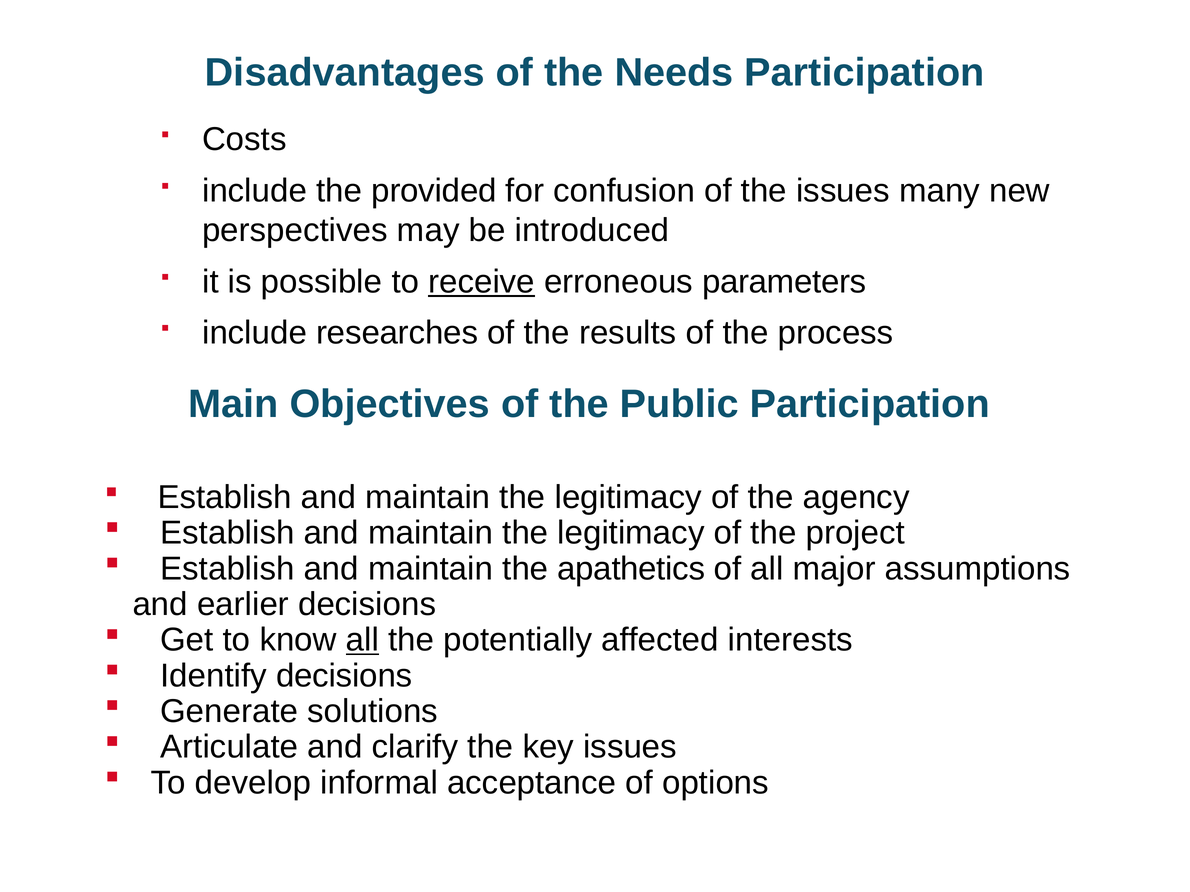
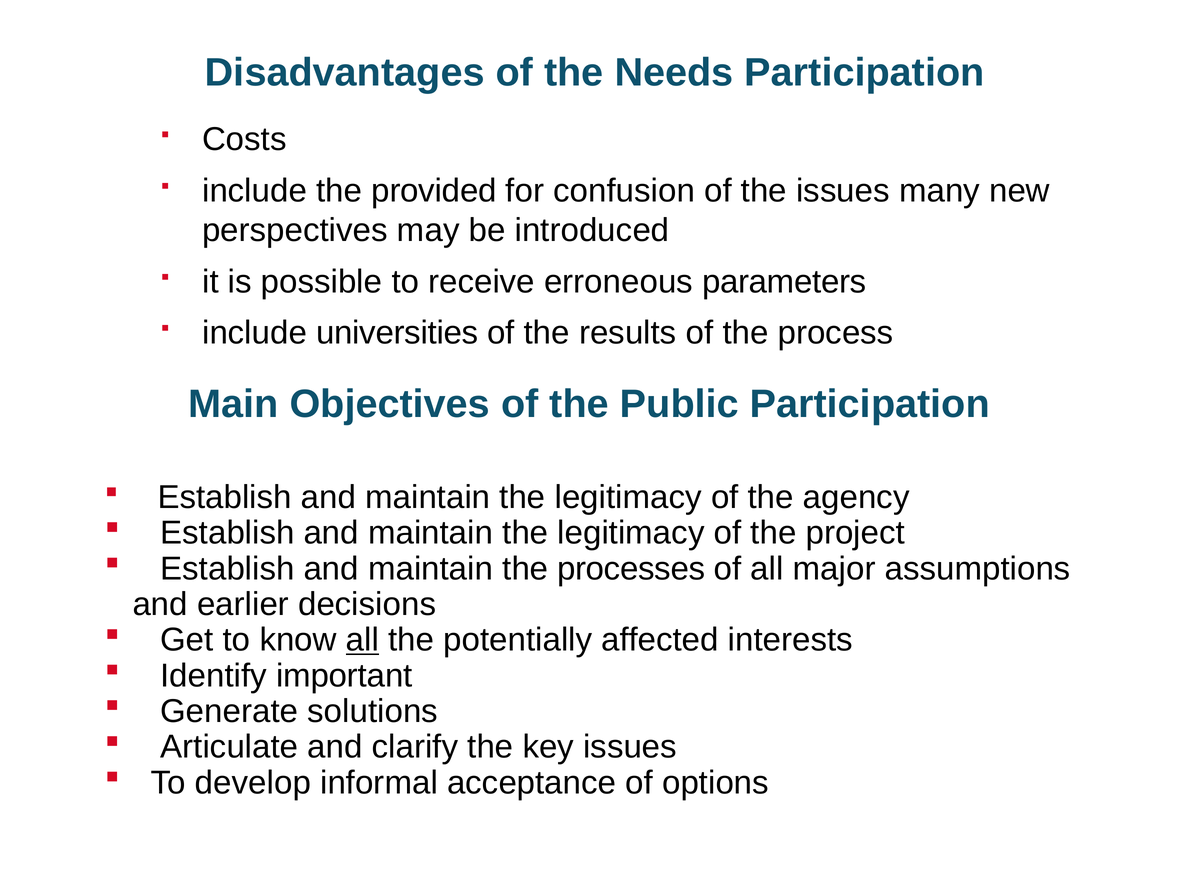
receive underline: present -> none (482, 282)
researches: researches -> universities (397, 333)
apathetics: apathetics -> processes (631, 569)
Identify decisions: decisions -> important (344, 676)
